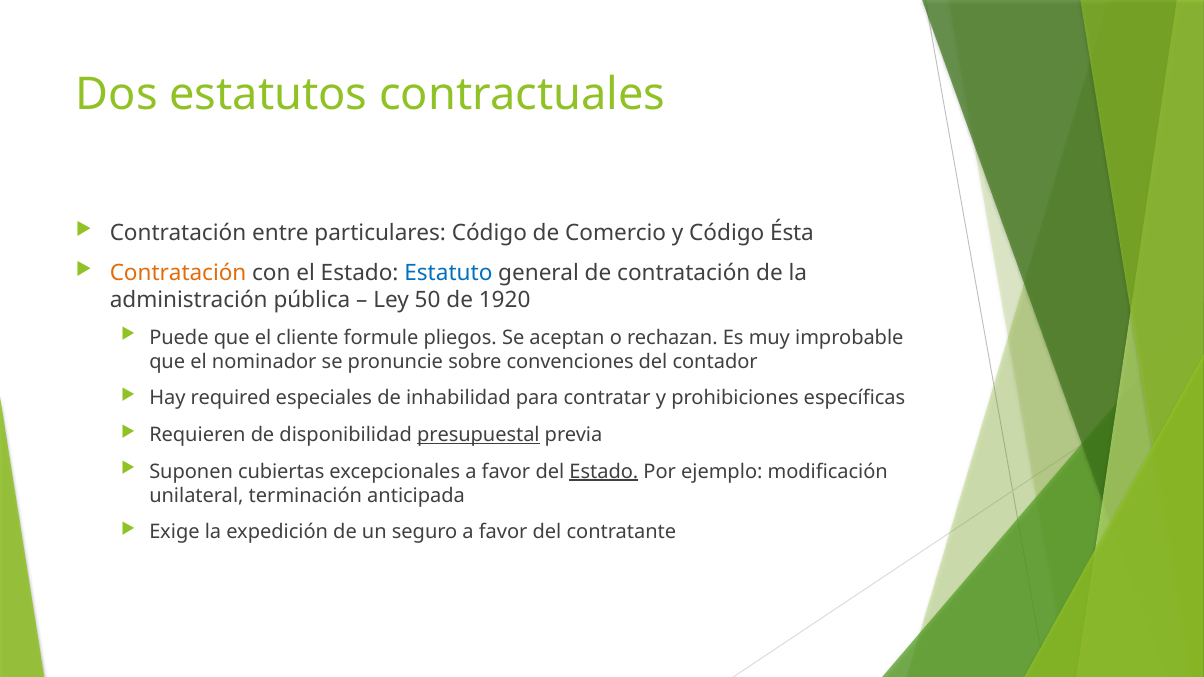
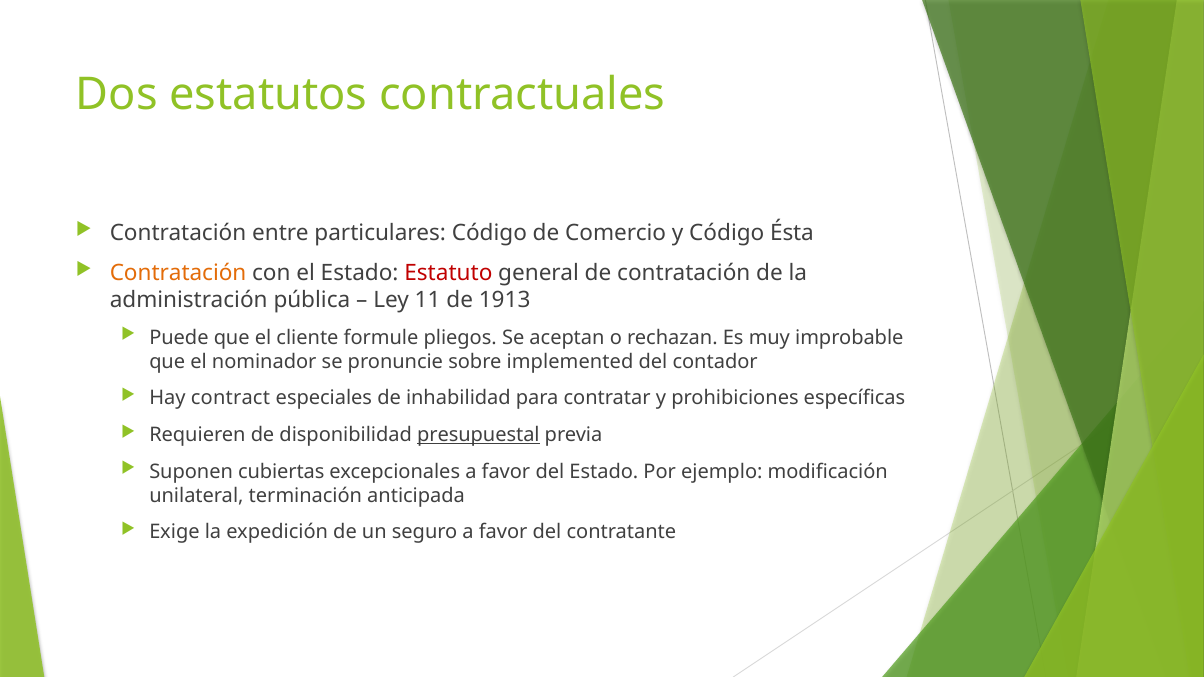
Estatuto colour: blue -> red (448, 273)
50: 50 -> 11 (428, 300)
1920: 1920 -> 1913 (505, 300)
convenciones: convenciones -> implemented (570, 362)
required: required -> contract (230, 398)
Estado underline: present -> none (604, 472)
